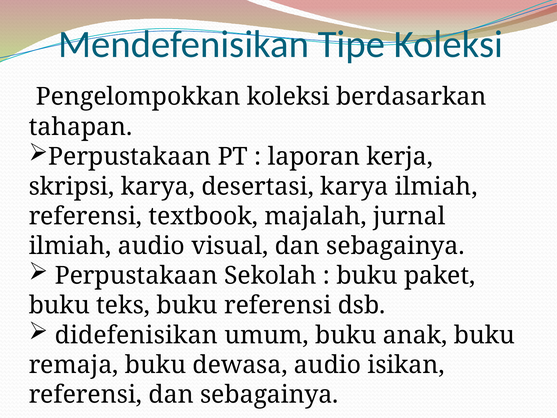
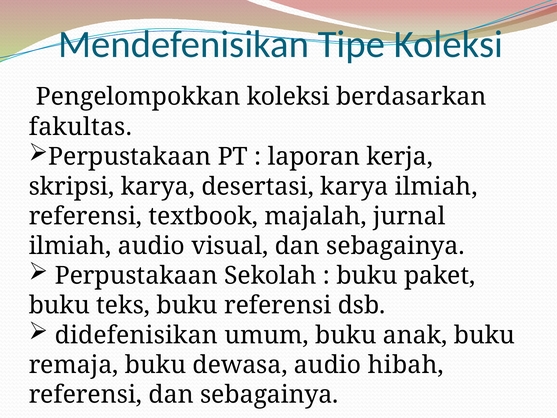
tahapan: tahapan -> fakultas (80, 127)
isikan: isikan -> hibah (406, 365)
